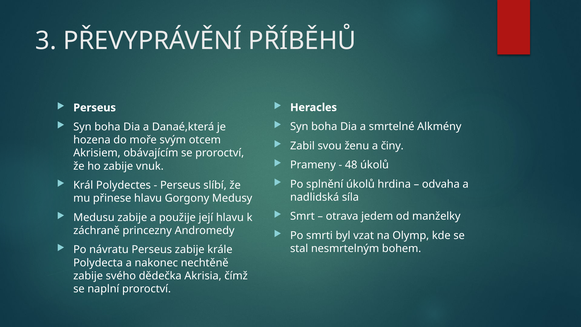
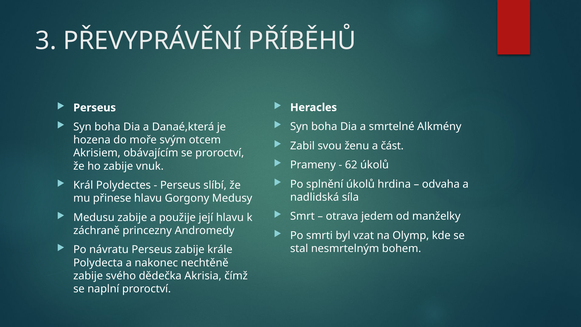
činy: činy -> část (392, 146)
48: 48 -> 62 (351, 165)
